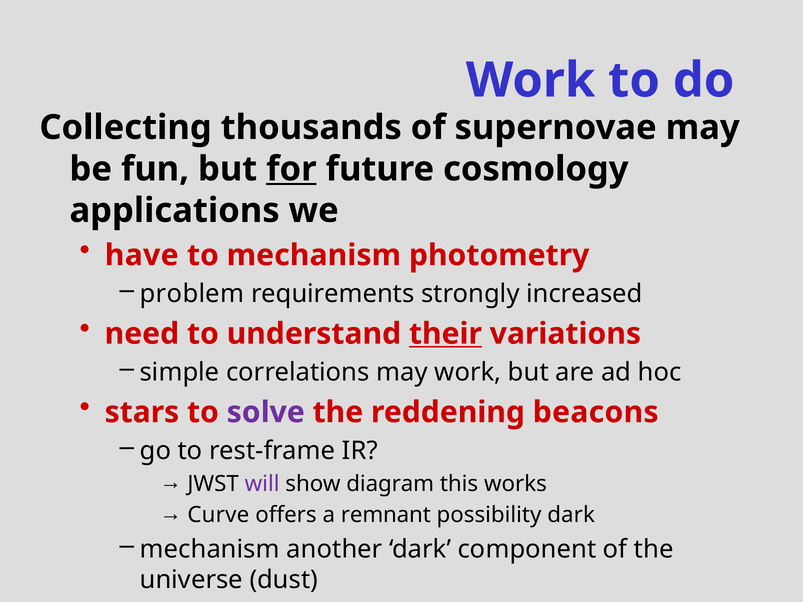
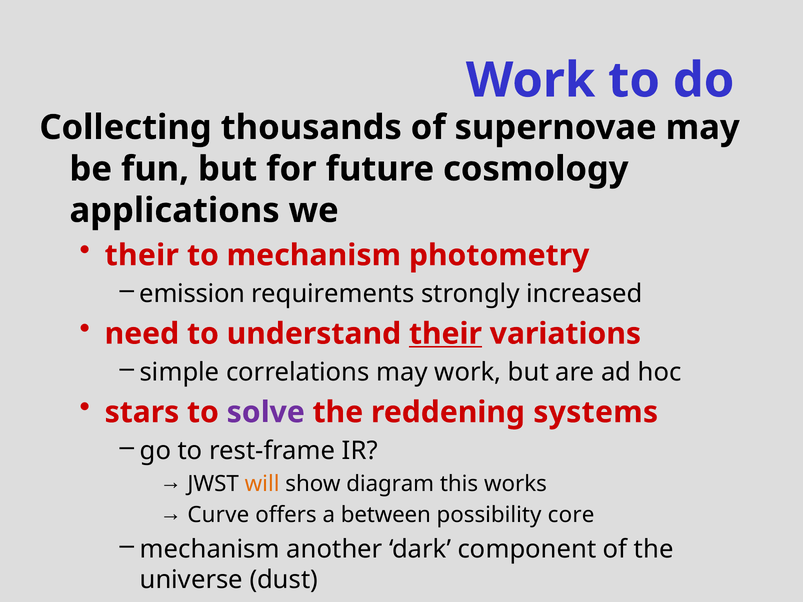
for underline: present -> none (291, 169)
have: have -> their (142, 255)
problem: problem -> emission (192, 294)
beacons: beacons -> systems (596, 412)
will colour: purple -> orange (262, 484)
remnant: remnant -> between (386, 515)
possibility dark: dark -> core (571, 515)
